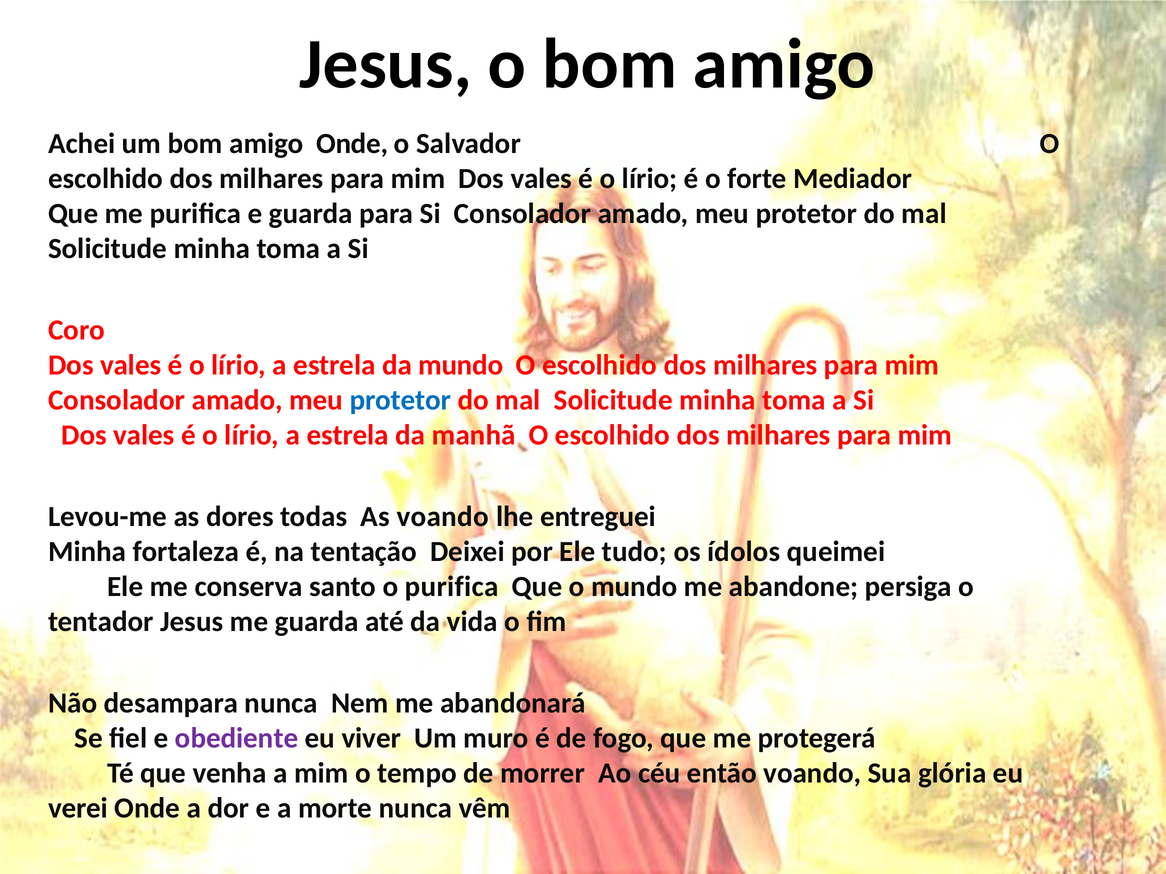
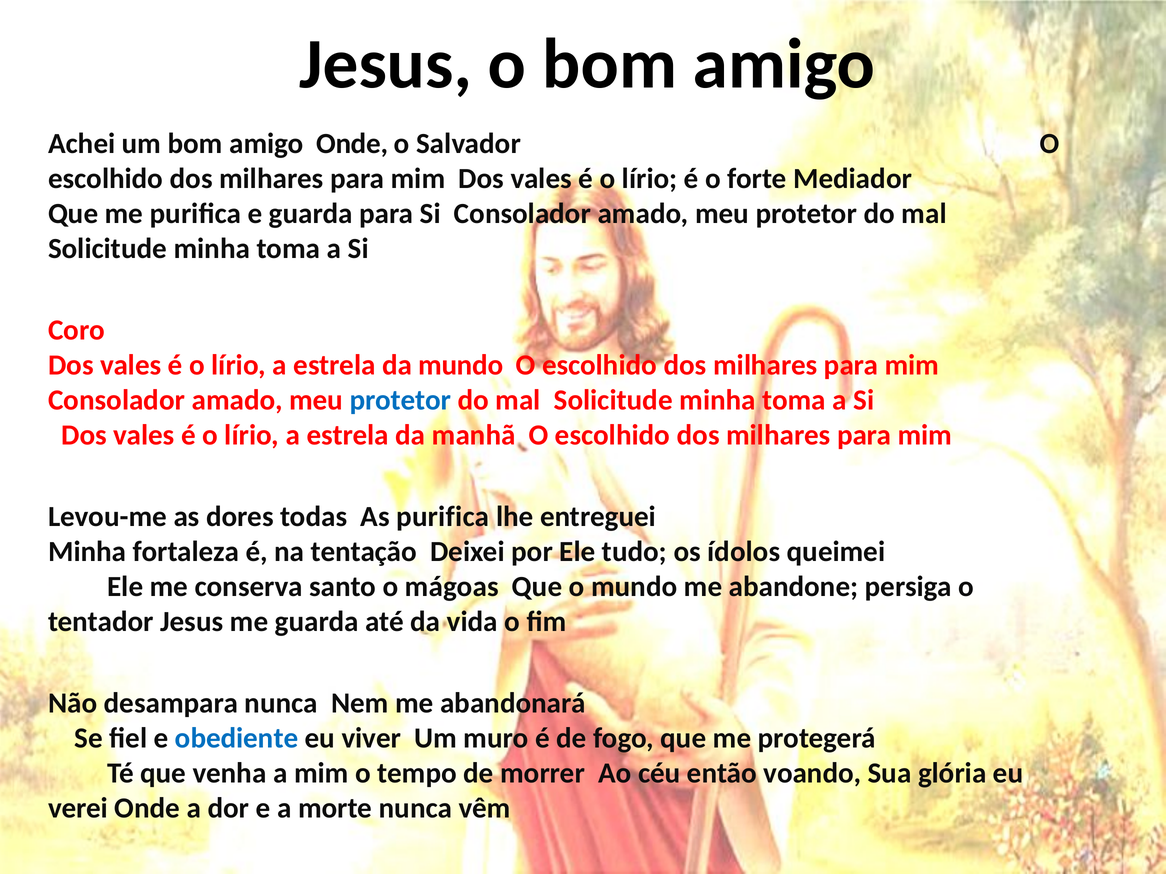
As voando: voando -> purifica (443, 517)
o purifica: purifica -> mágoas (452, 587)
obediente colour: purple -> blue (237, 738)
